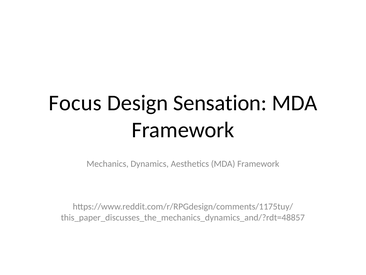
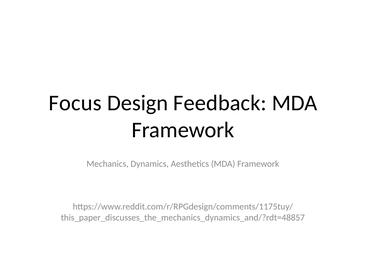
Sensation: Sensation -> Feedback (220, 103)
